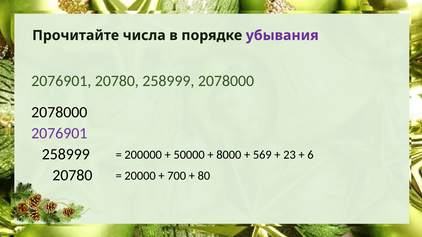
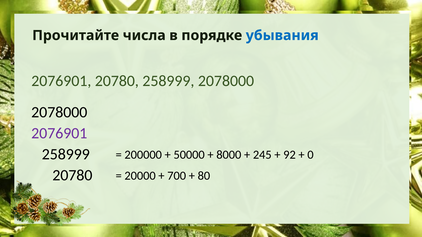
убывания colour: purple -> blue (282, 35)
569: 569 -> 245 (262, 155)
23: 23 -> 92 (289, 155)
6: 6 -> 0 (311, 155)
